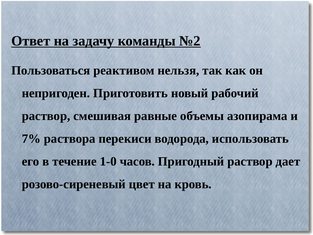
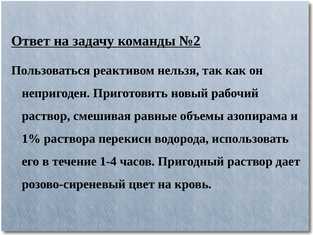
7%: 7% -> 1% (31, 139)
1-0: 1-0 -> 1-4 (108, 161)
